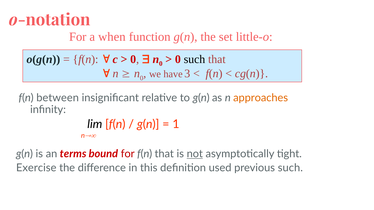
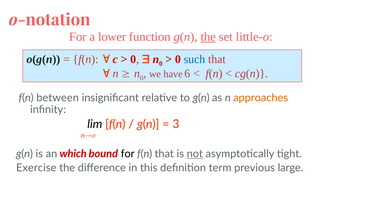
when: when -> lower (112, 37)
the underline: none -> present (208, 37)
such colour: black -> blue (194, 59)
3: 3 -> 6 (187, 74)
1: 1 -> 3 (176, 124)
terms: terms -> which (73, 154)
for colour: red -> black (128, 154)
used: used -> term (220, 168)
previous such: such -> large (290, 168)
